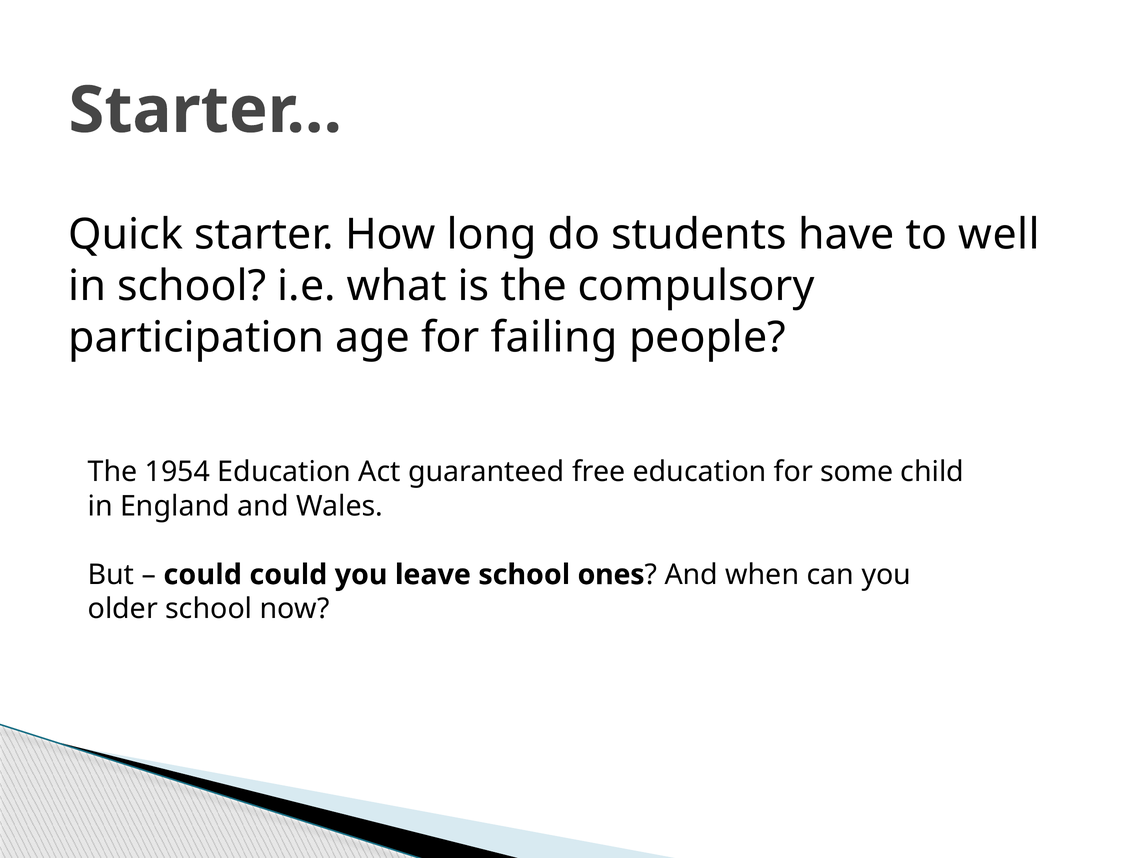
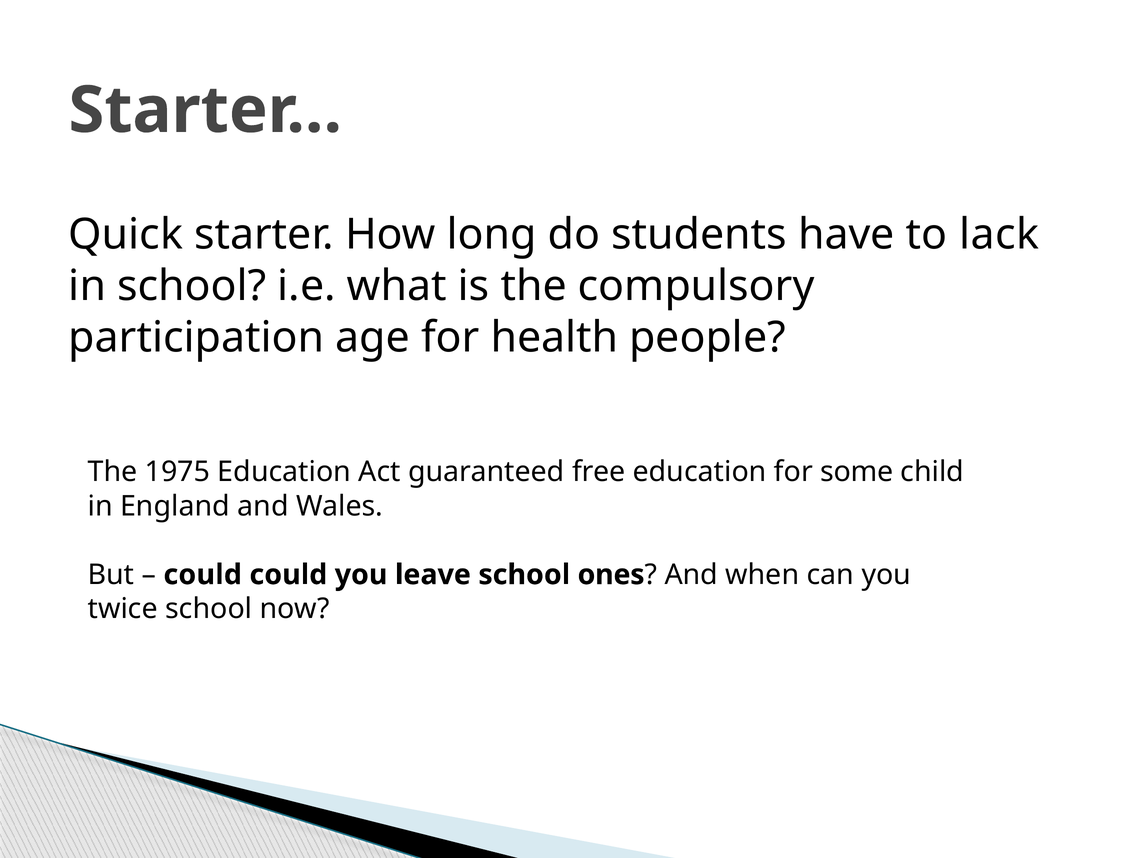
well: well -> lack (999, 235)
failing: failing -> health (554, 338)
1954: 1954 -> 1975 (177, 472)
older: older -> twice (123, 609)
